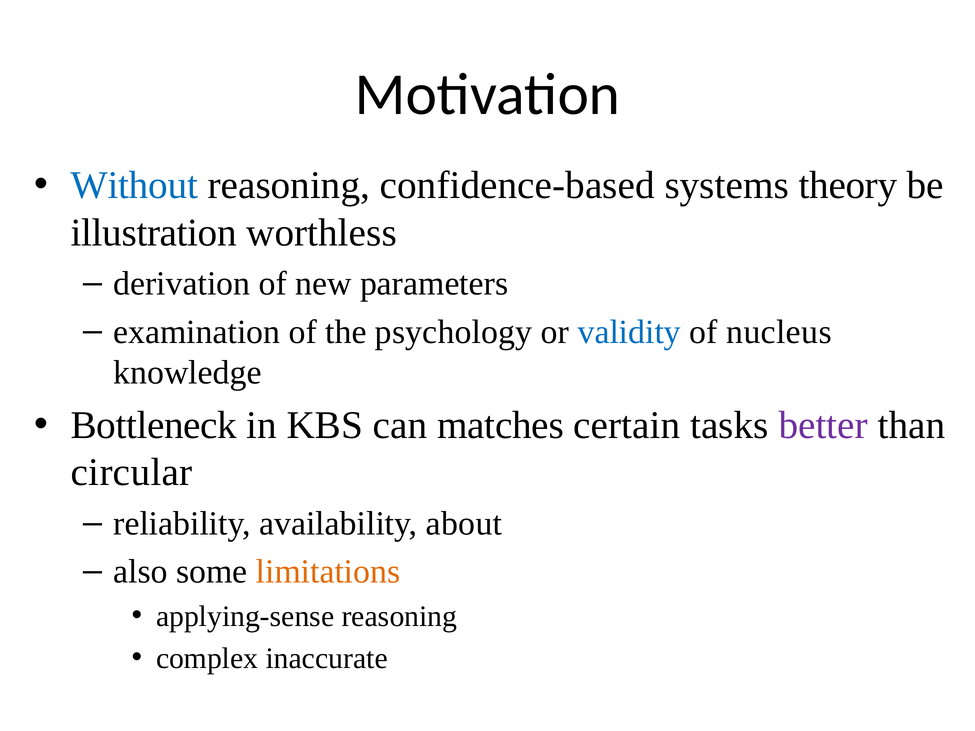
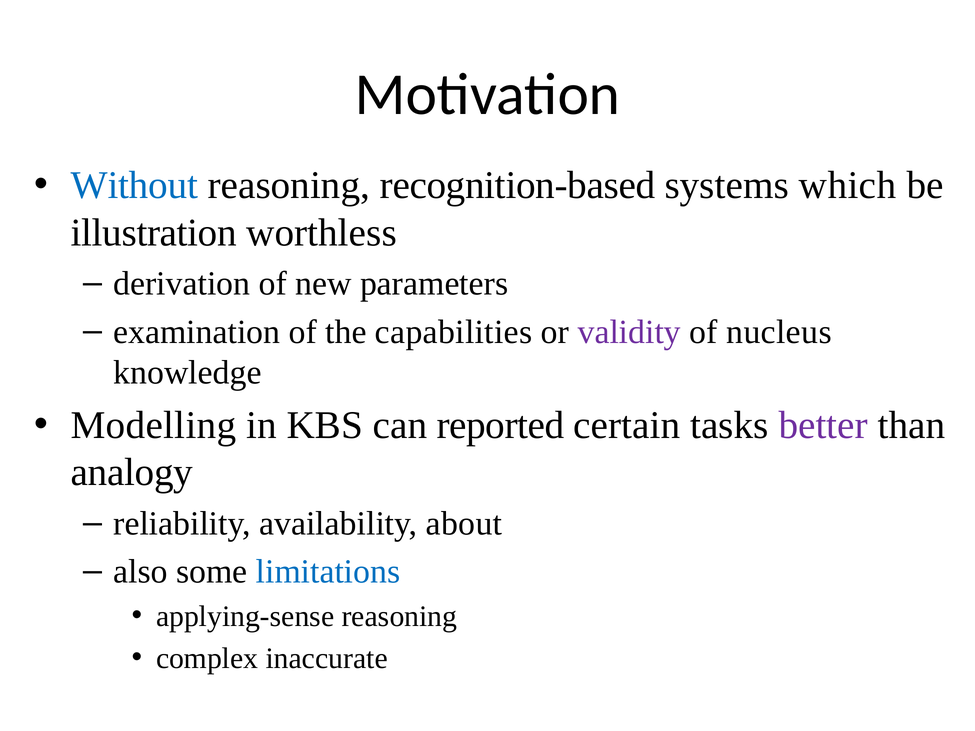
confidence-based: confidence-based -> recognition-based (518, 186)
theory: theory -> which (848, 186)
psychology: psychology -> capabilities (454, 332)
validity colour: blue -> purple (629, 332)
Bottleneck: Bottleneck -> Modelling (153, 426)
matches: matches -> reported (501, 426)
circular: circular -> analogy (132, 473)
limitations colour: orange -> blue (328, 572)
